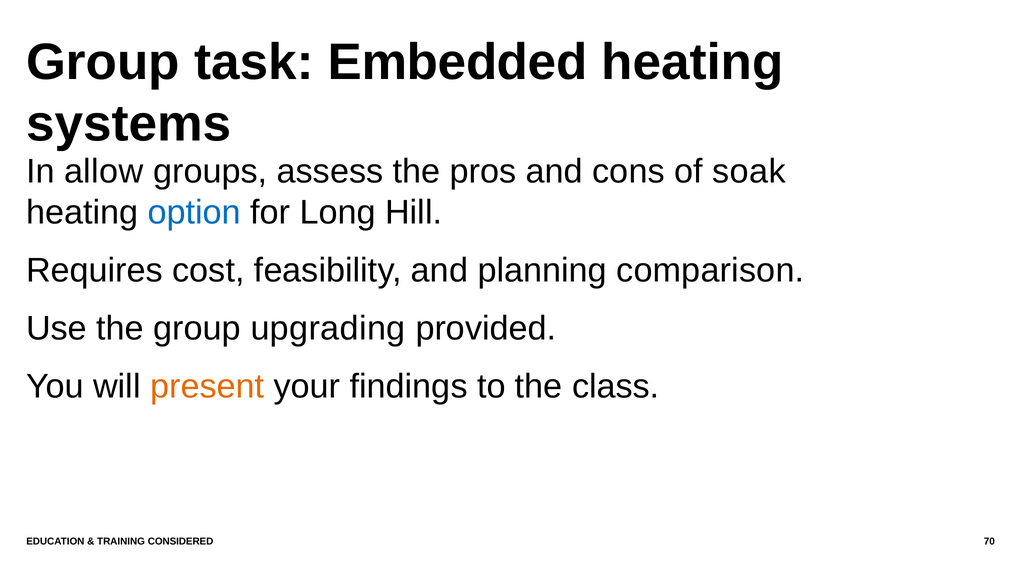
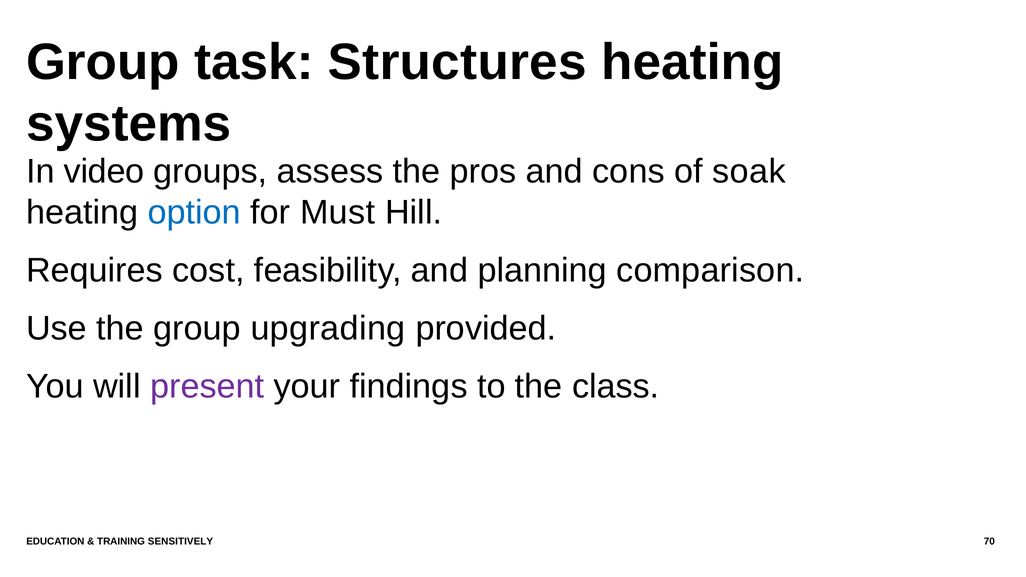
Embedded: Embedded -> Structures (457, 62)
allow: allow -> video (104, 171)
Long: Long -> Must (338, 212)
present colour: orange -> purple (207, 387)
CONSIDERED: CONSIDERED -> SENSITIVELY (180, 542)
